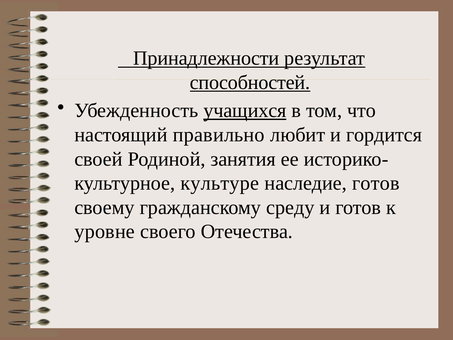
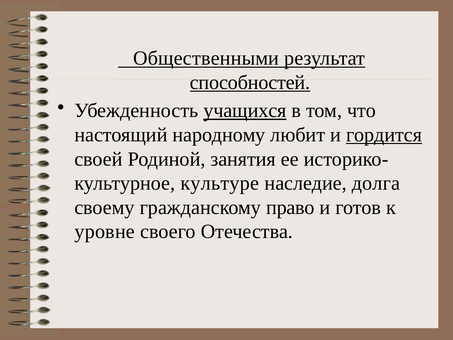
Принадлежности: Принадлежности -> Общественными (206, 58)
правильно: правильно -> народному (219, 135)
гордится underline: none -> present (384, 135)
наследие готов: готов -> долга (376, 183)
среду: среду -> право (290, 207)
